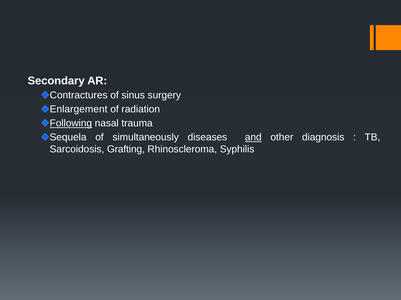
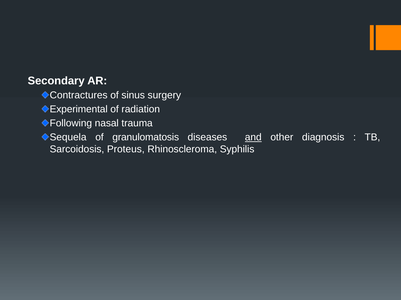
Enlargement: Enlargement -> Experimental (79, 110)
Following underline: present -> none (71, 124)
simultaneously: simultaneously -> granulomatosis (146, 138)
Grafting: Grafting -> Proteus (126, 150)
